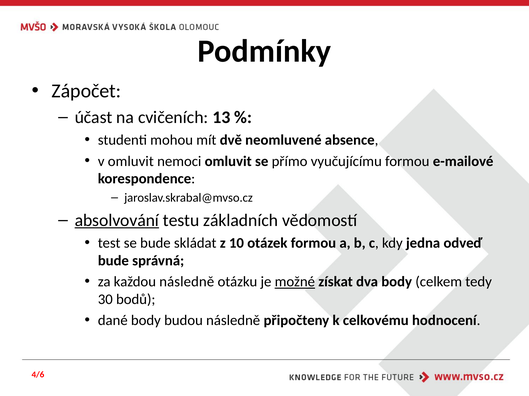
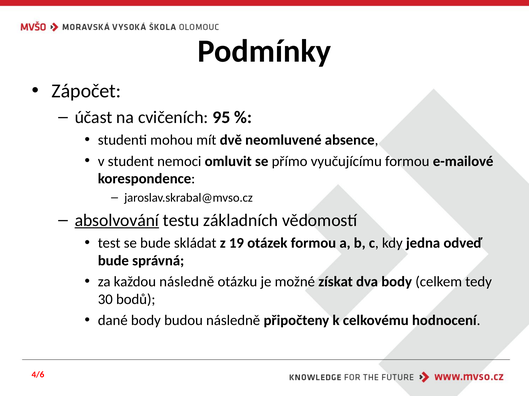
13: 13 -> 95 (221, 118)
v omluvit: omluvit -> student (131, 161)
10: 10 -> 19 (236, 243)
možné underline: present -> none (295, 282)
